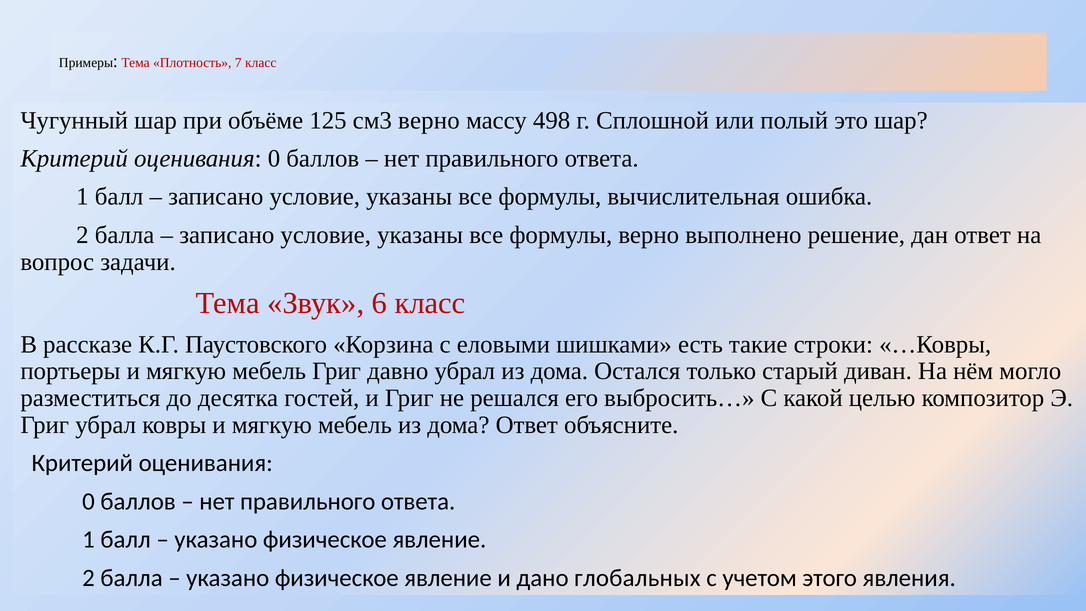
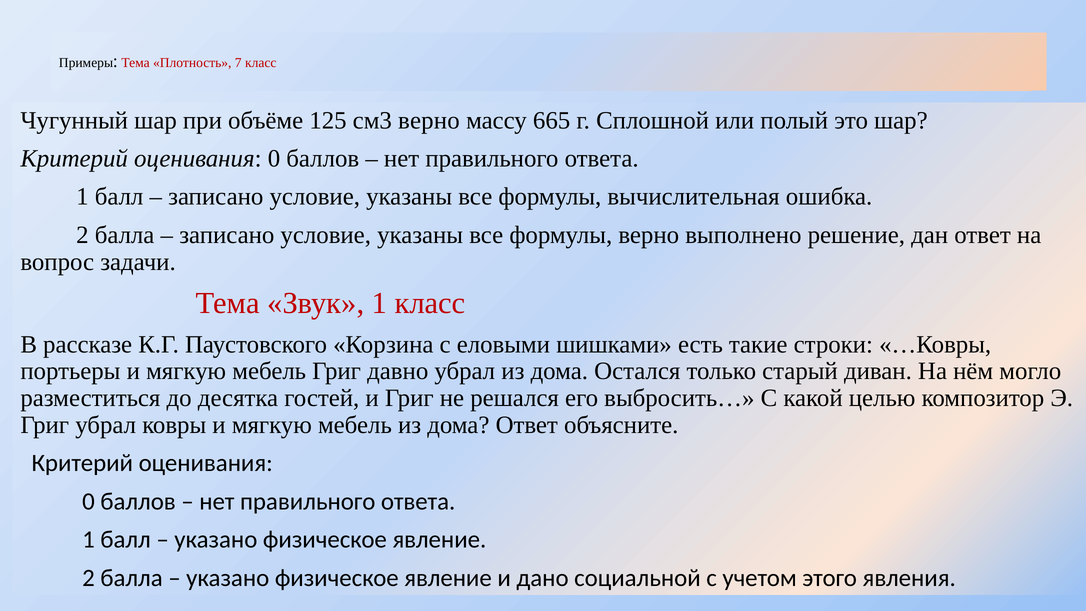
498: 498 -> 665 (552, 120)
Звук 6: 6 -> 1 (379, 303)
глобальных: глобальных -> социальной (637, 578)
